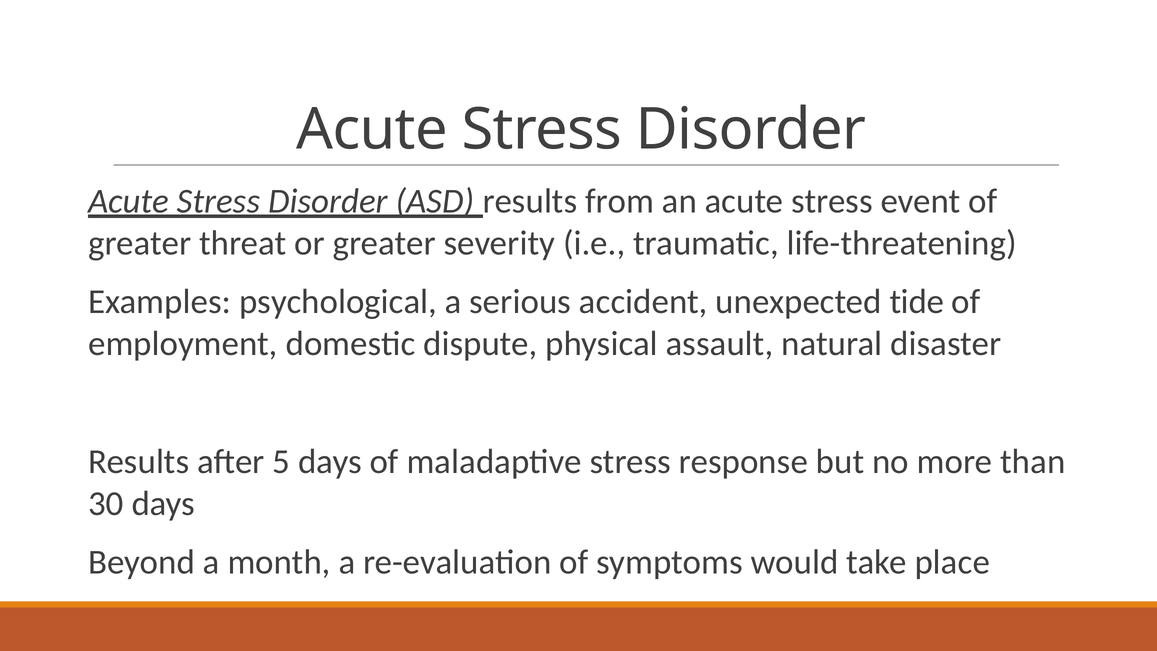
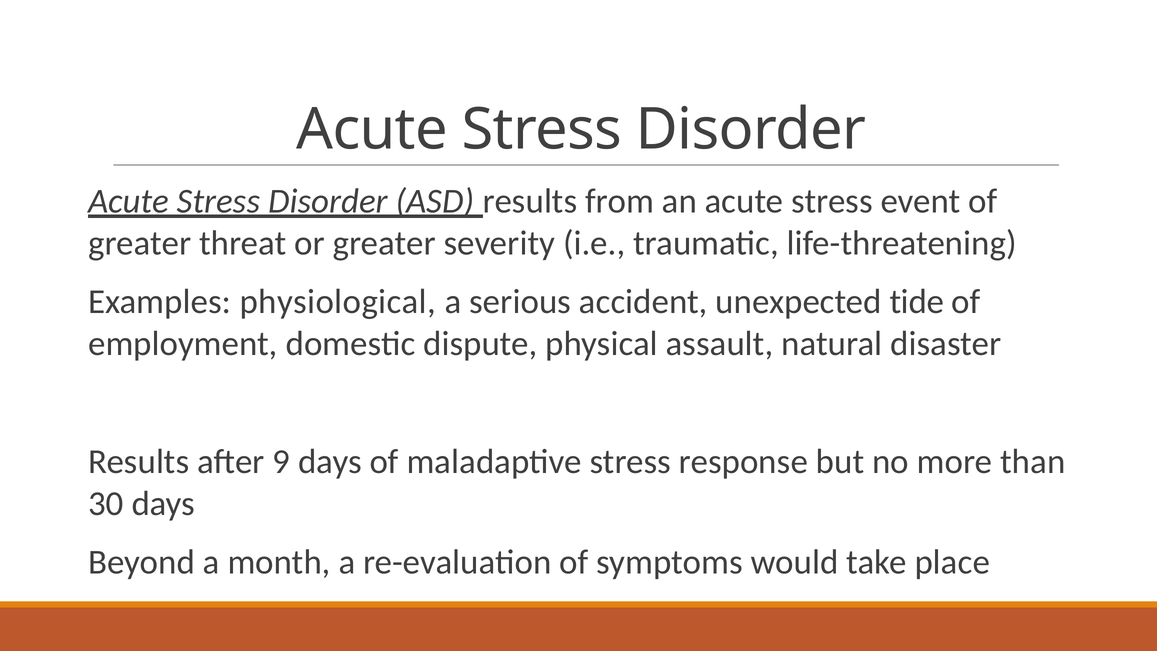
psychological: psychological -> physiological (338, 302)
5: 5 -> 9 (281, 461)
